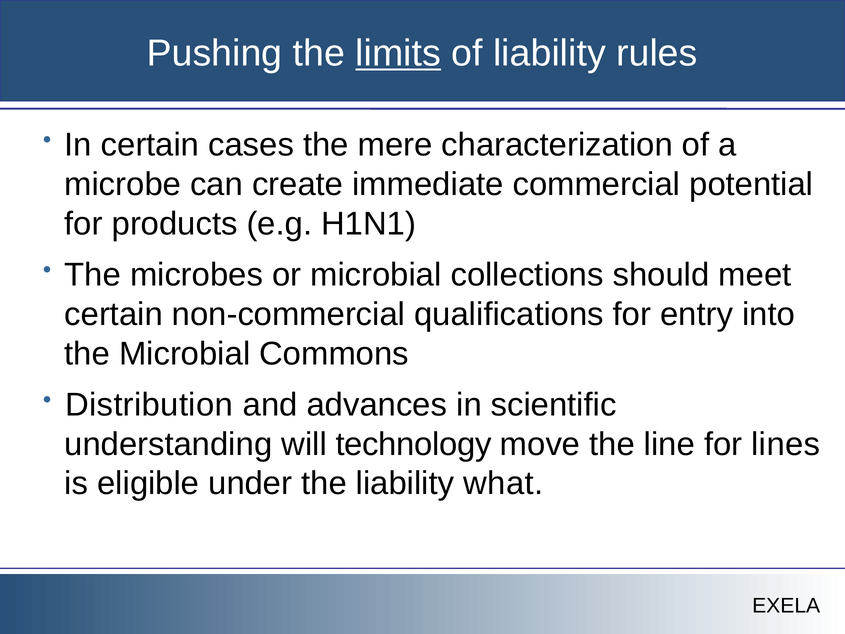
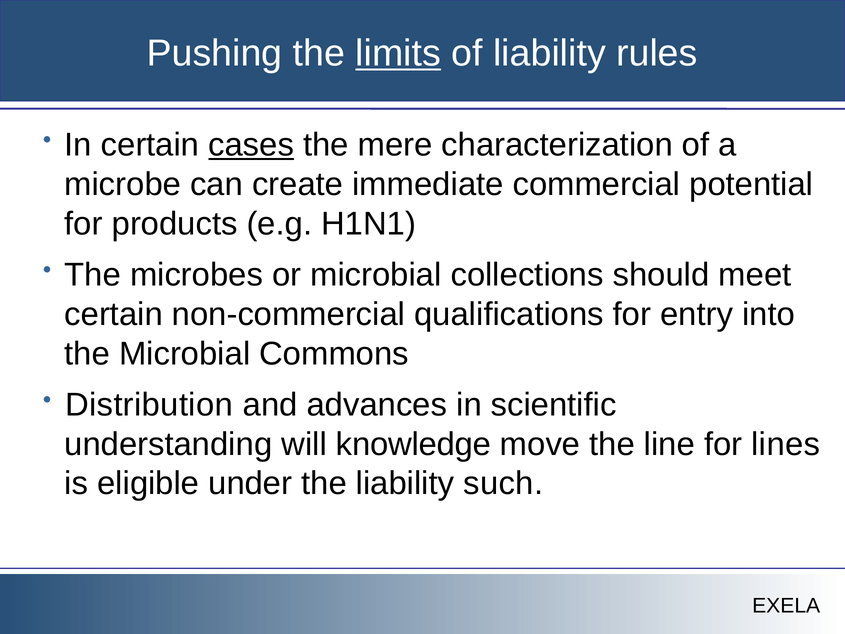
cases underline: none -> present (251, 145)
technology: technology -> knowledge (414, 444)
what: what -> such (503, 483)
